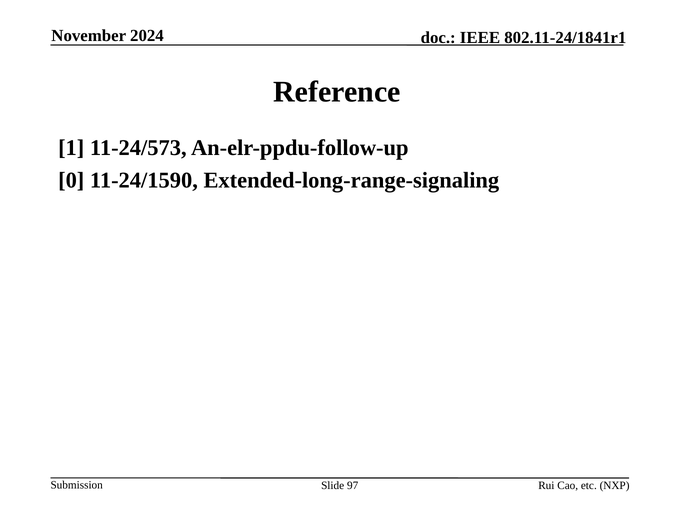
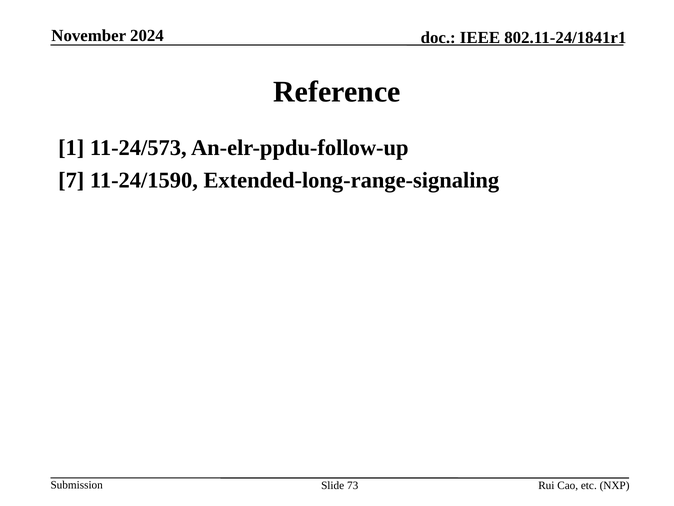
0: 0 -> 7 (71, 180)
97: 97 -> 73 (353, 485)
